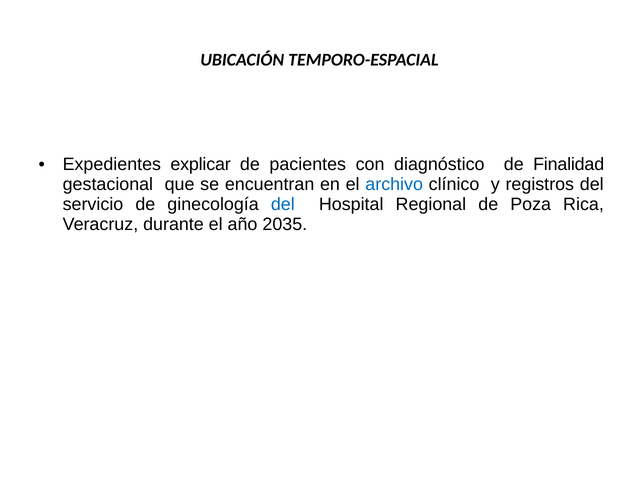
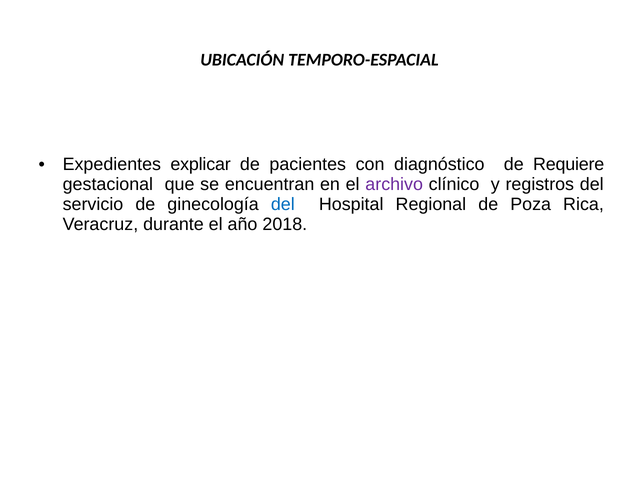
Finalidad: Finalidad -> Requiere (569, 165)
archivo colour: blue -> purple (394, 184)
2035: 2035 -> 2018 (285, 224)
